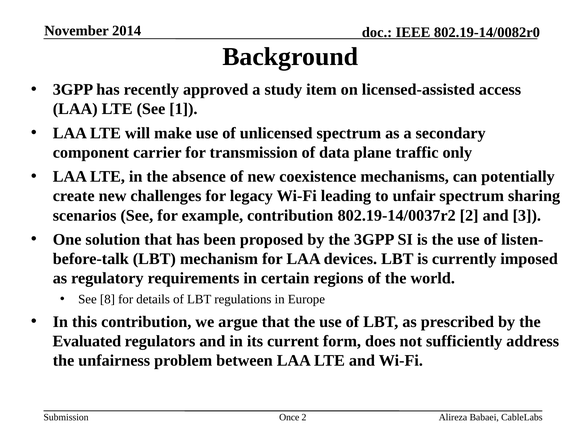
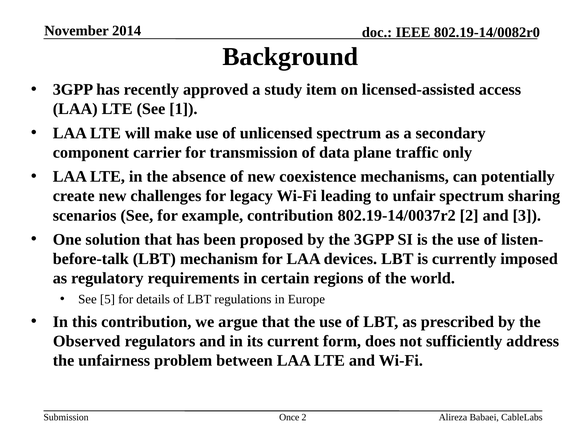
8: 8 -> 5 (107, 300)
Evaluated: Evaluated -> Observed (87, 342)
